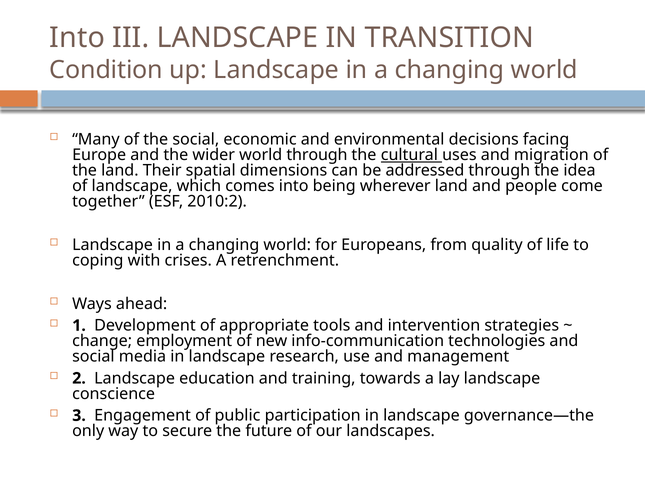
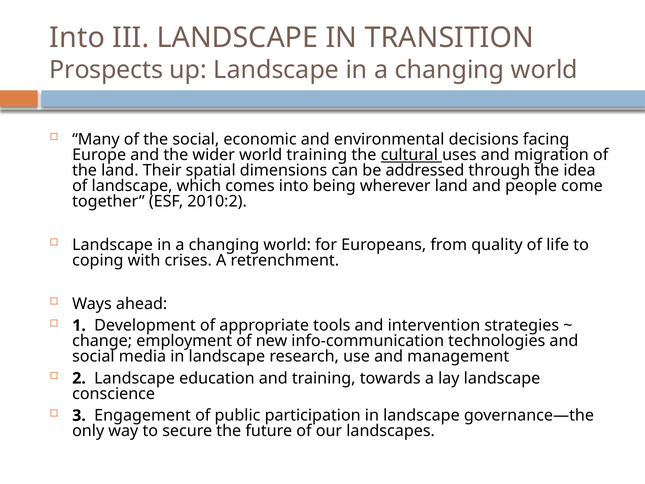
Condition: Condition -> Prospects (106, 70)
world through: through -> training (317, 155)
